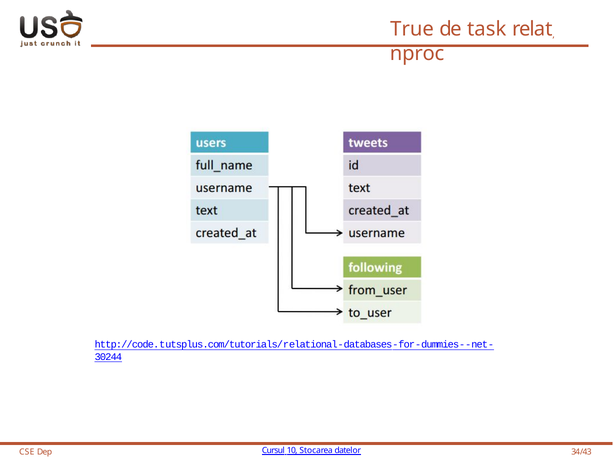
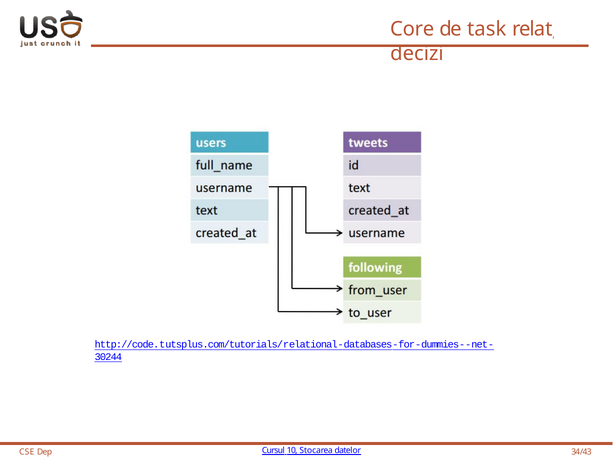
True: True -> Core (412, 29)
nproc: nproc -> decizi (417, 53)
